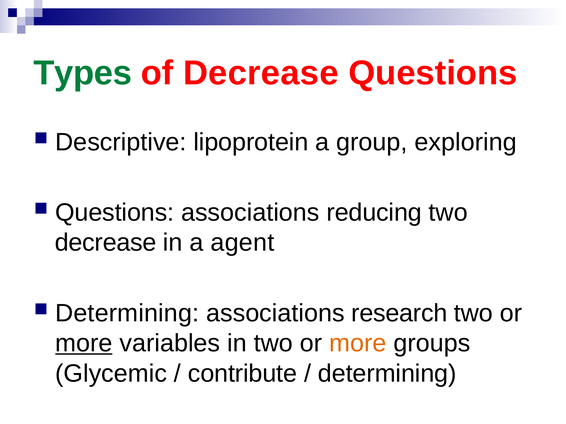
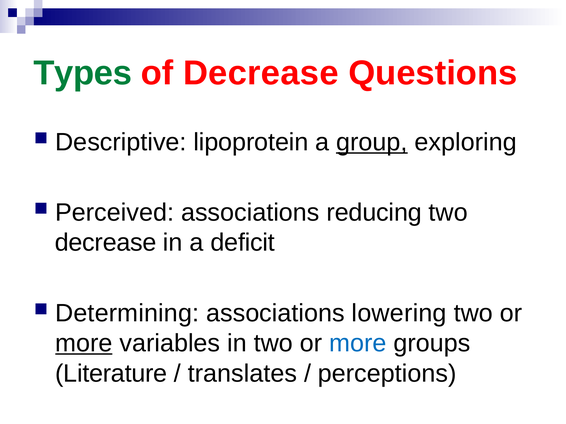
group underline: none -> present (372, 142)
Questions: Questions -> Perceived (115, 213)
agent: agent -> deficit (243, 243)
research: research -> lowering (399, 313)
more colour: orange -> blue (358, 344)
Glycemic: Glycemic -> Literature (111, 374)
contribute: contribute -> translates (242, 374)
determining: determining -> perceptions (387, 374)
